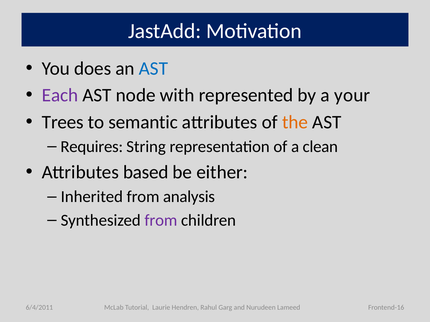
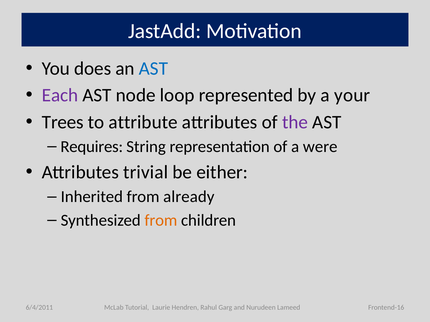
with: with -> loop (177, 95)
semantic: semantic -> attribute (143, 122)
the colour: orange -> purple (295, 122)
clean: clean -> were (320, 147)
based: based -> trivial (146, 172)
analysis: analysis -> already (189, 197)
from colour: purple -> orange (161, 221)
